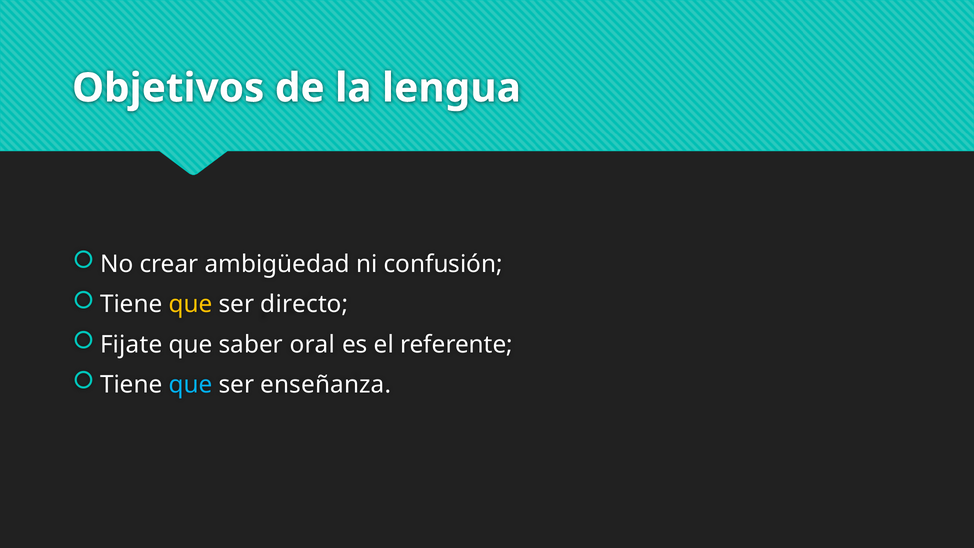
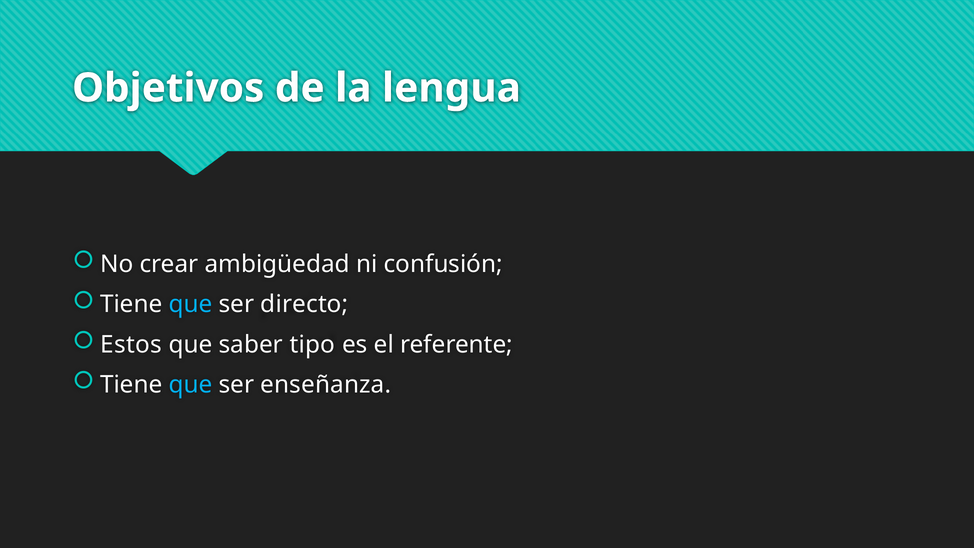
que colour: yellow -> light blue (191, 304)
Fijate: Fijate -> Estos (131, 345)
oral: oral -> tipo (312, 345)
